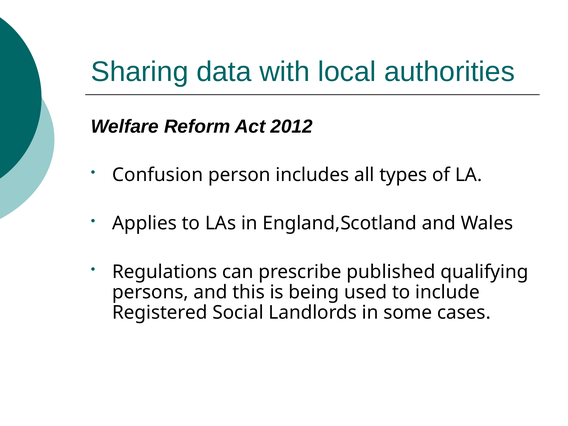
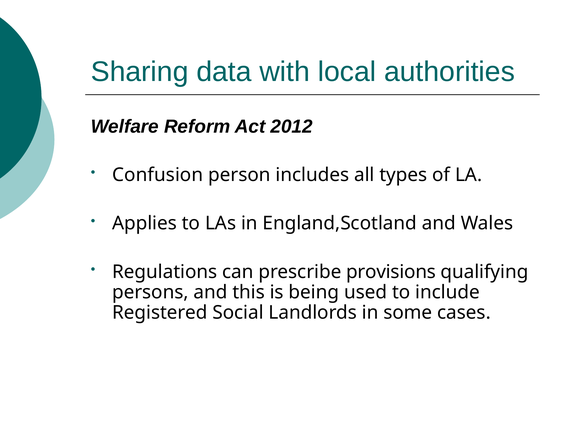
published: published -> provisions (391, 272)
